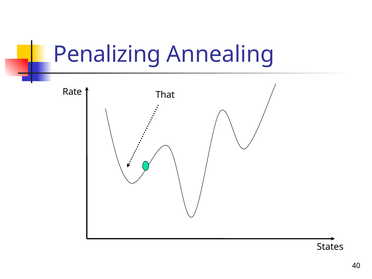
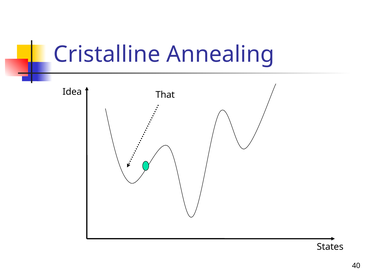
Penalizing: Penalizing -> Cristalline (107, 54)
Rate: Rate -> Idea (72, 92)
